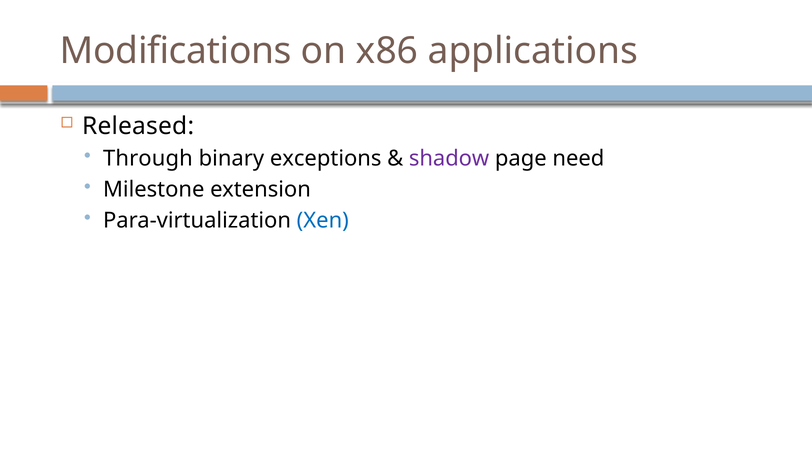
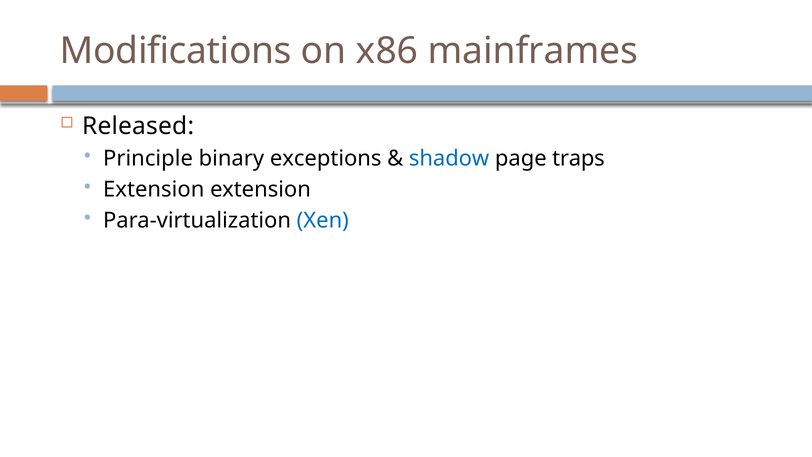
applications: applications -> mainframes (533, 51)
Through: Through -> Principle (148, 158)
shadow colour: purple -> blue (449, 158)
need: need -> traps (579, 158)
Milestone: Milestone -> Extension (154, 189)
